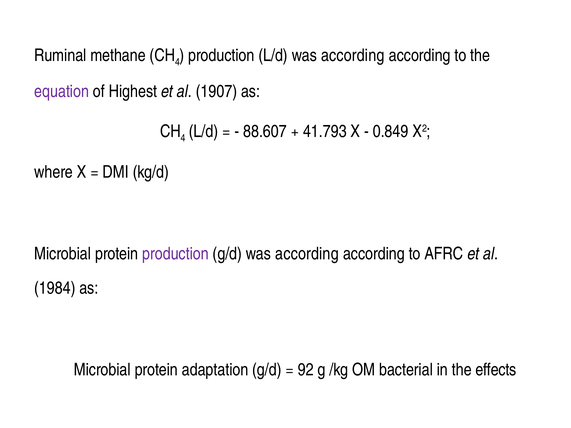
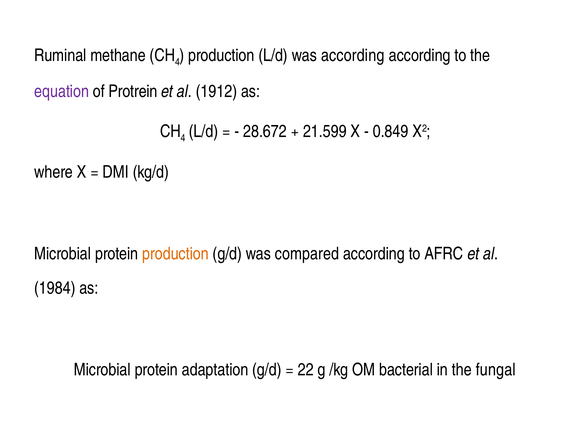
Highest: Highest -> Protrein (133, 92)
1907: 1907 -> 1912 (216, 92)
88.607: 88.607 -> 28.672 (265, 131)
41.793: 41.793 -> 21.599 (325, 131)
production colour: purple -> orange (175, 254)
g/d was according: according -> compared (307, 254)
92: 92 -> 22 (306, 370)
effects: effects -> fungal (496, 370)
